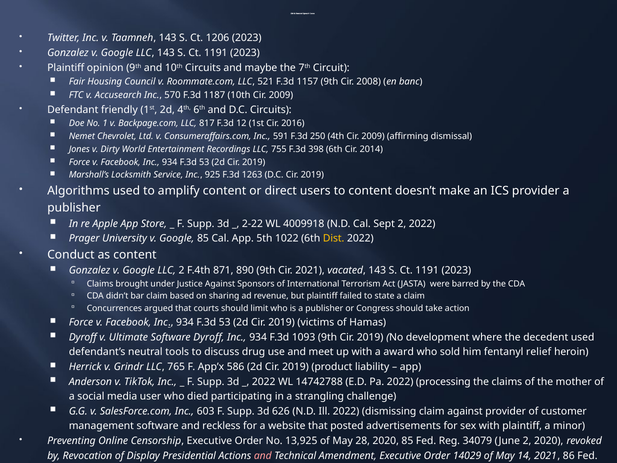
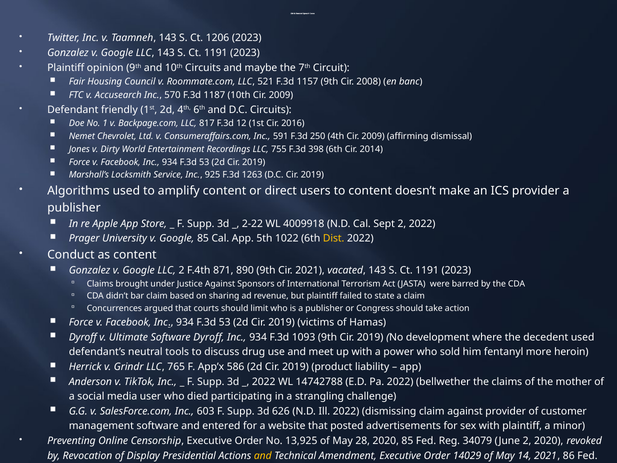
award: award -> power (399, 352)
relief: relief -> more (539, 352)
processing: processing -> bellwether (443, 381)
reckless: reckless -> entered (221, 426)
and colour: pink -> yellow (263, 455)
